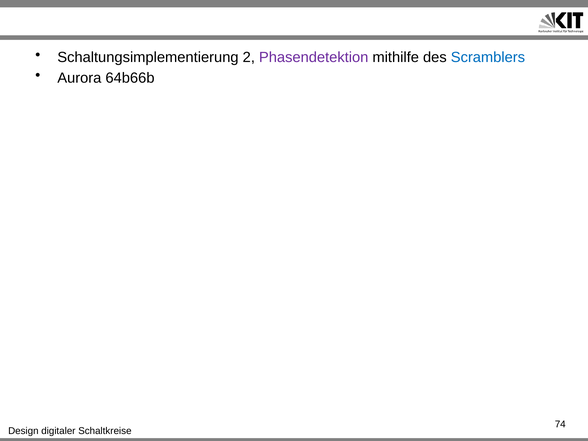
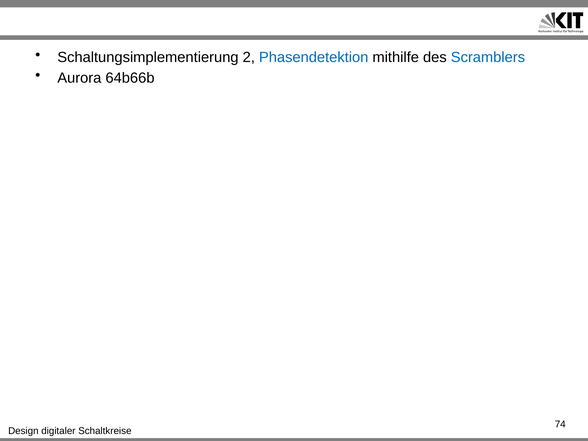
Phasendetektion colour: purple -> blue (314, 57)
